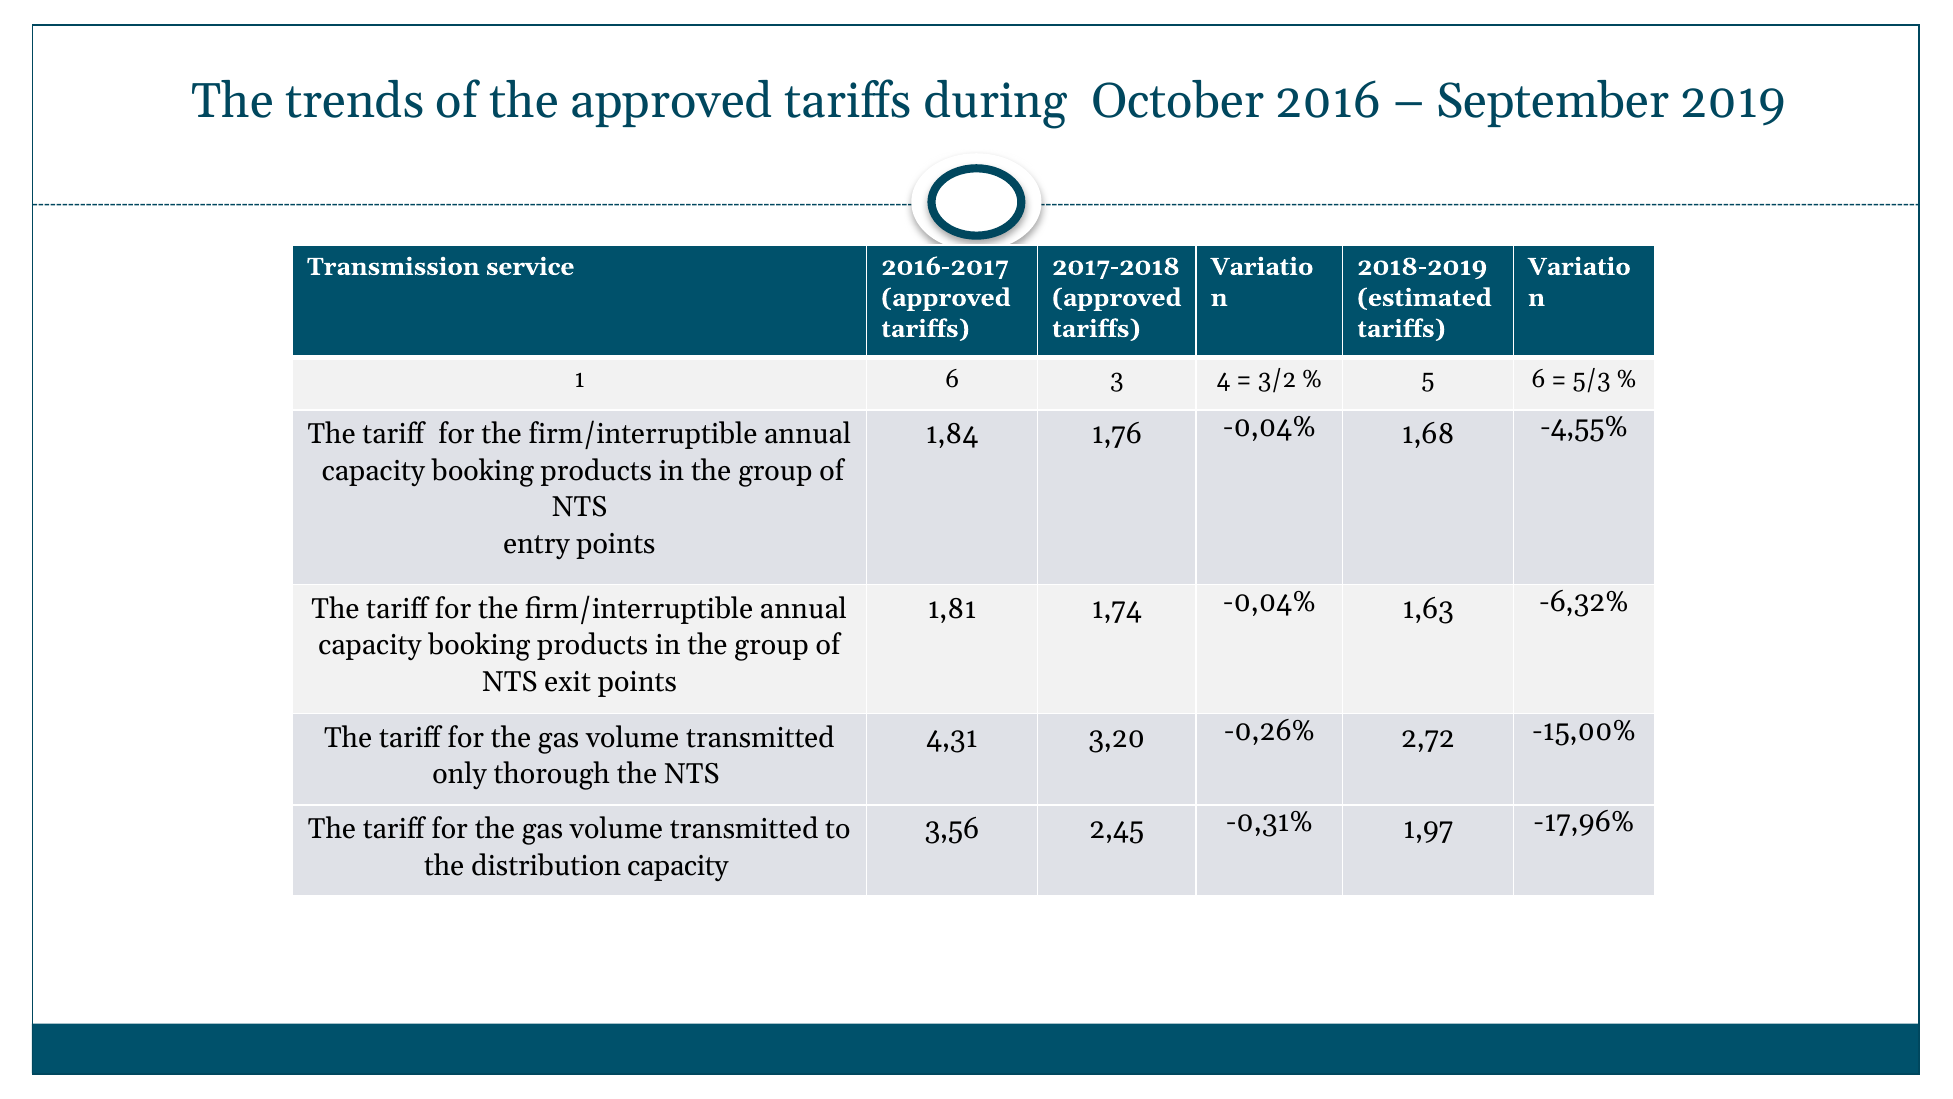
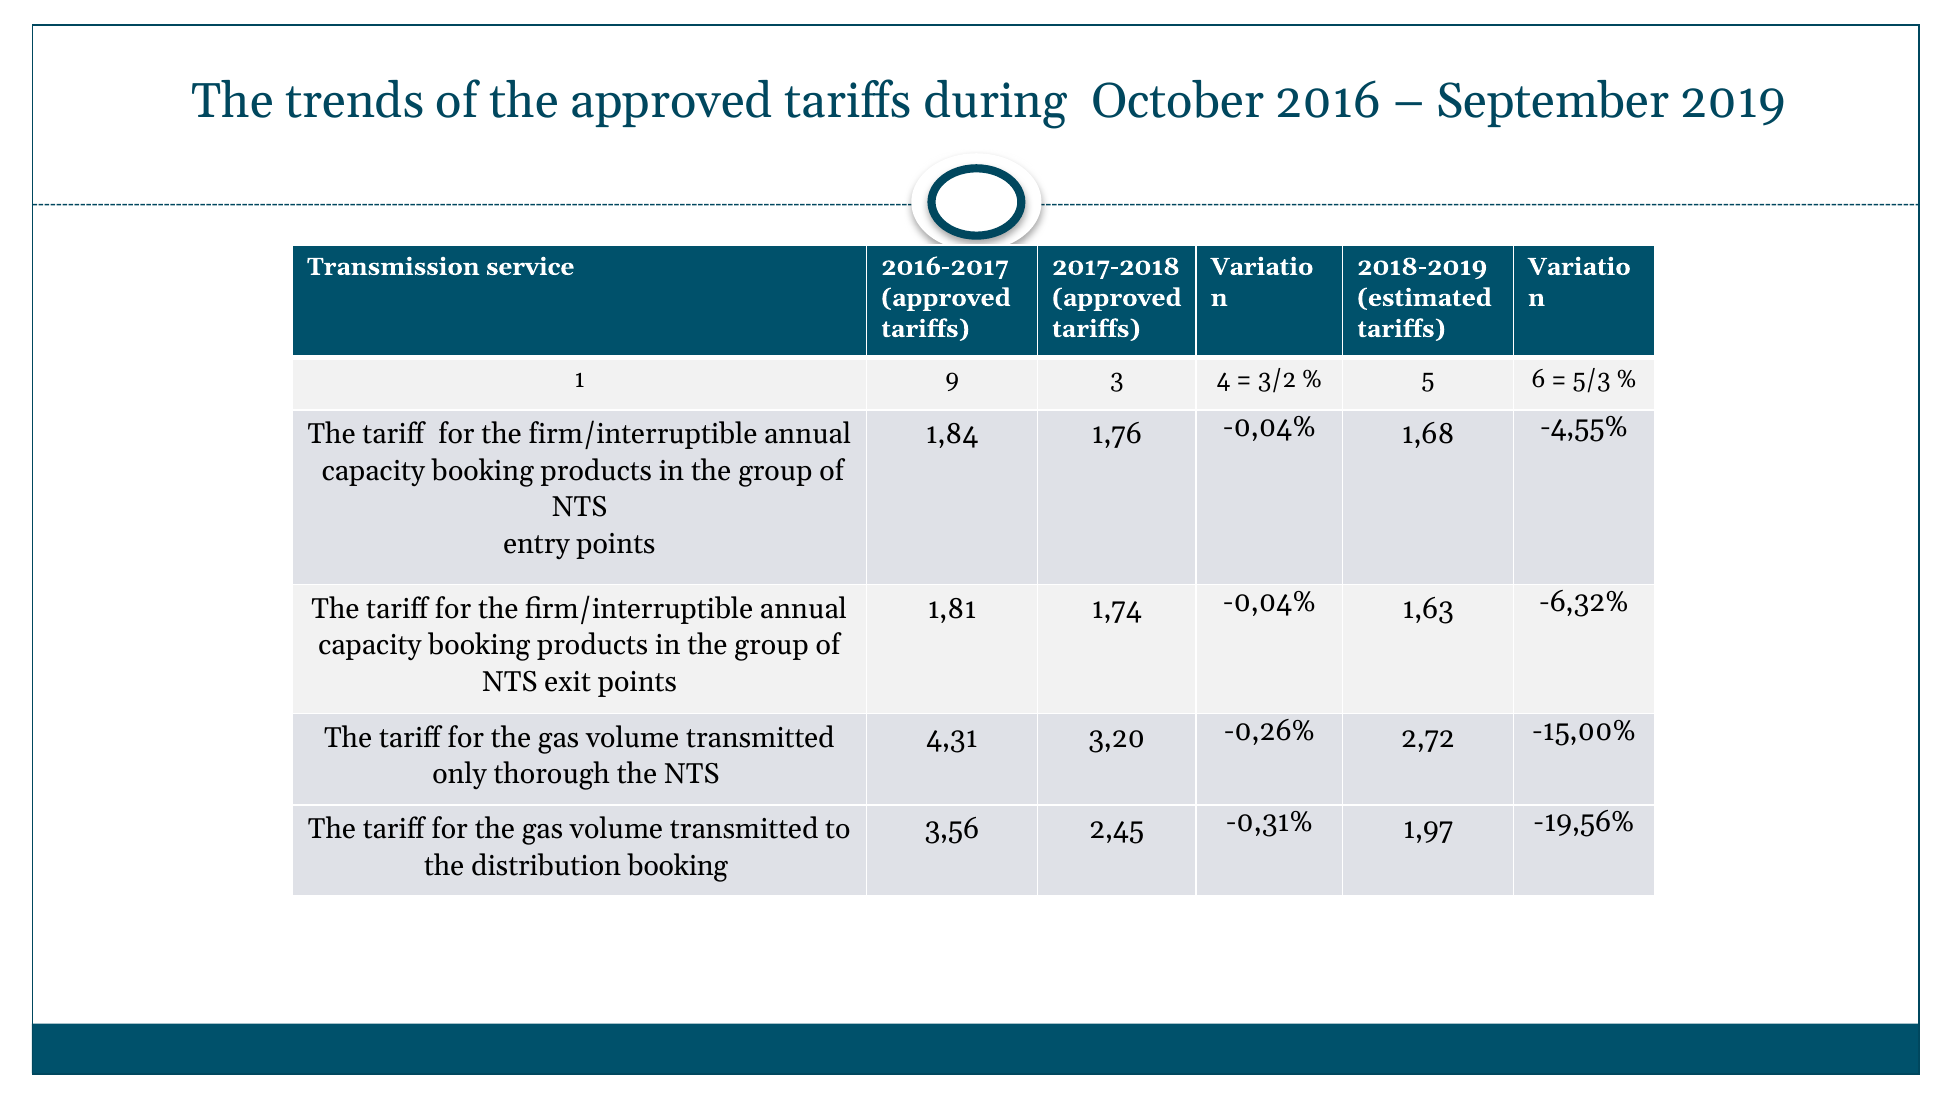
1 6: 6 -> 9 (952, 379)
-17,96%: -17,96% -> -19,56% (1584, 822)
distribution capacity: capacity -> booking (678, 865)
